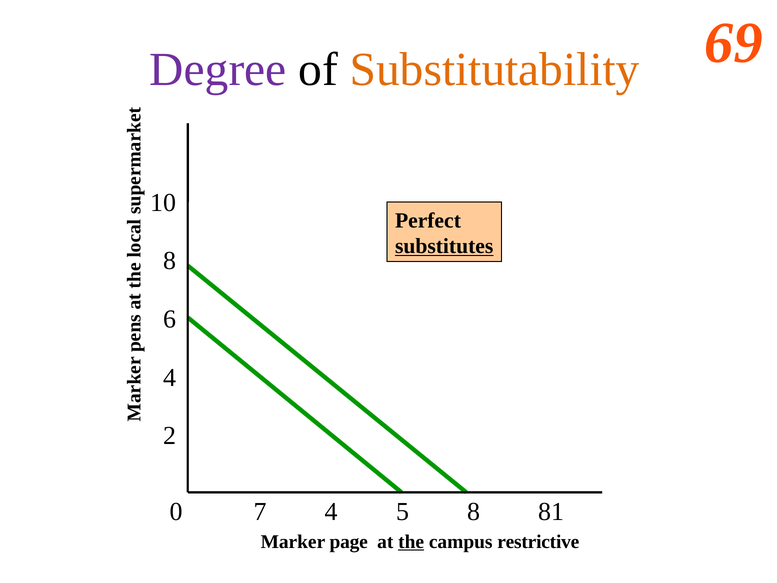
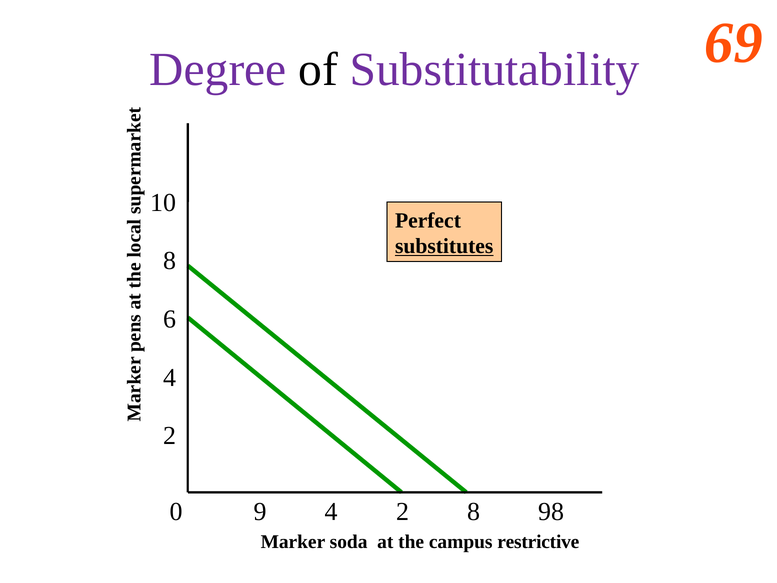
Substitutability colour: orange -> purple (495, 70)
7: 7 -> 9 (260, 512)
4 5: 5 -> 2 (402, 512)
81: 81 -> 98 (551, 512)
page: page -> soda (349, 541)
the underline: present -> none (411, 541)
